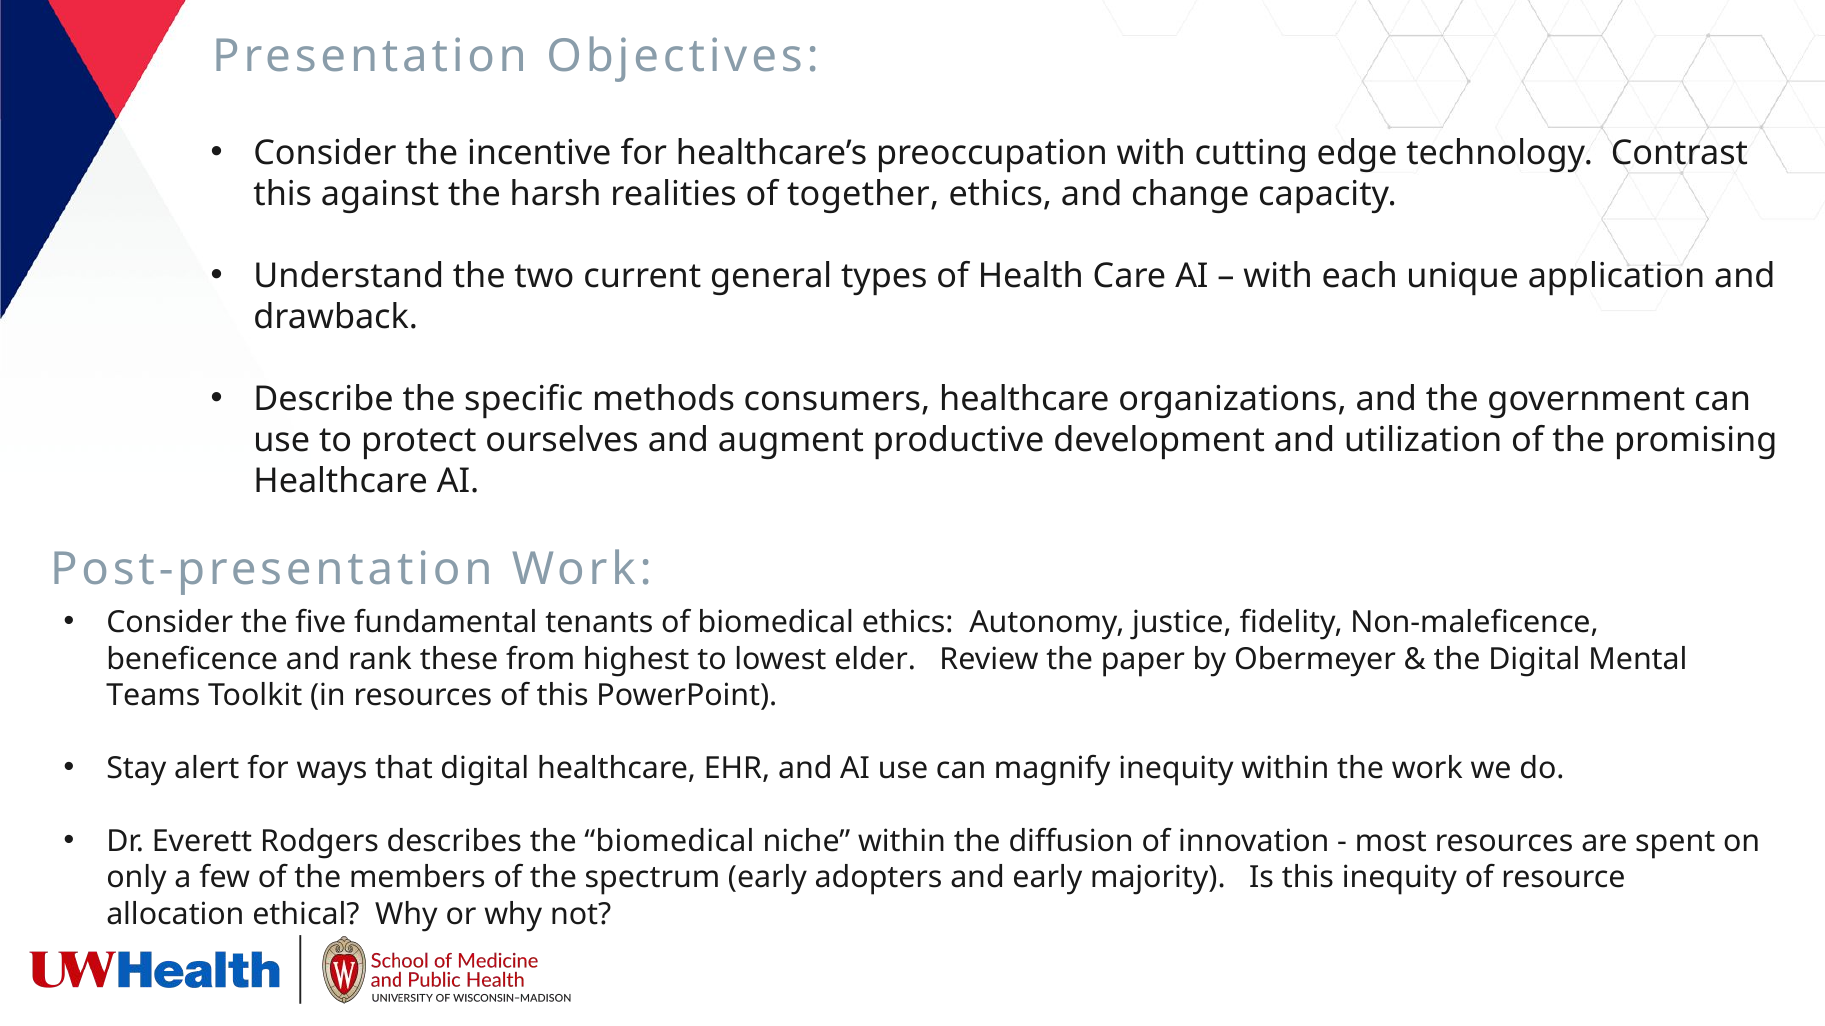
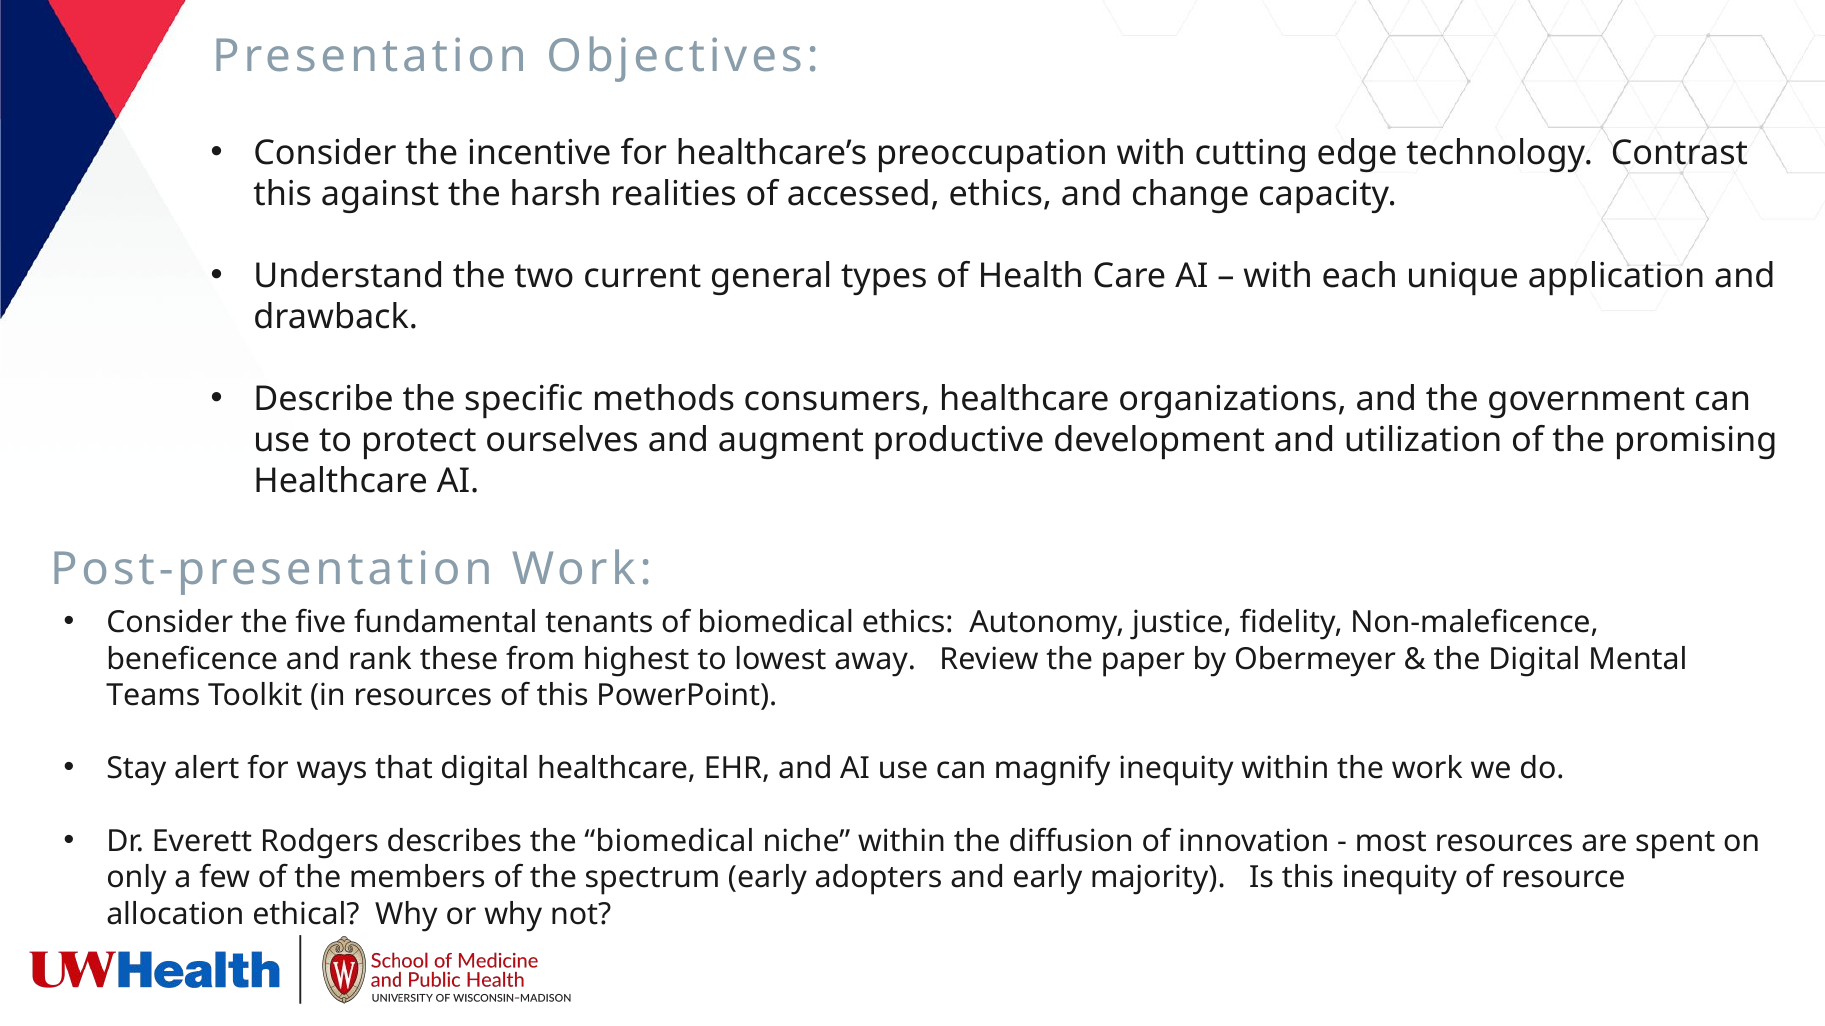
together: together -> accessed (863, 194)
elder: elder -> away (875, 659)
